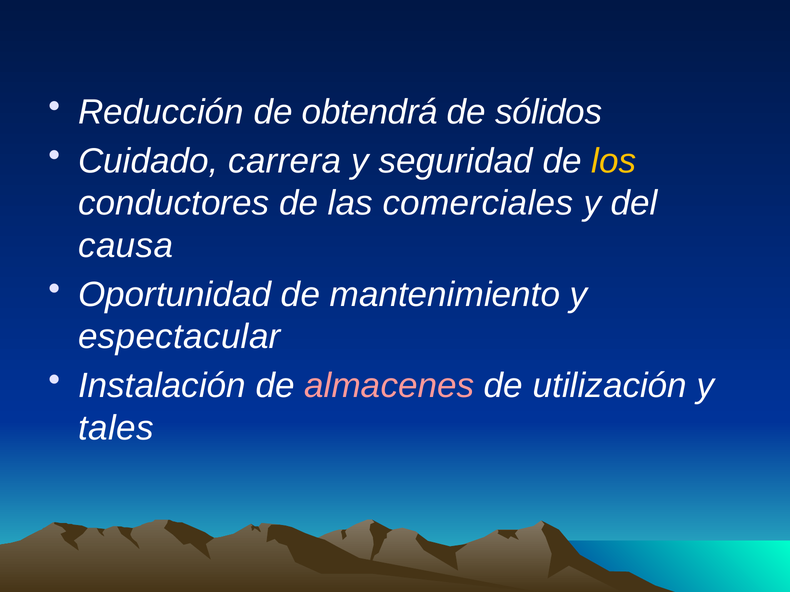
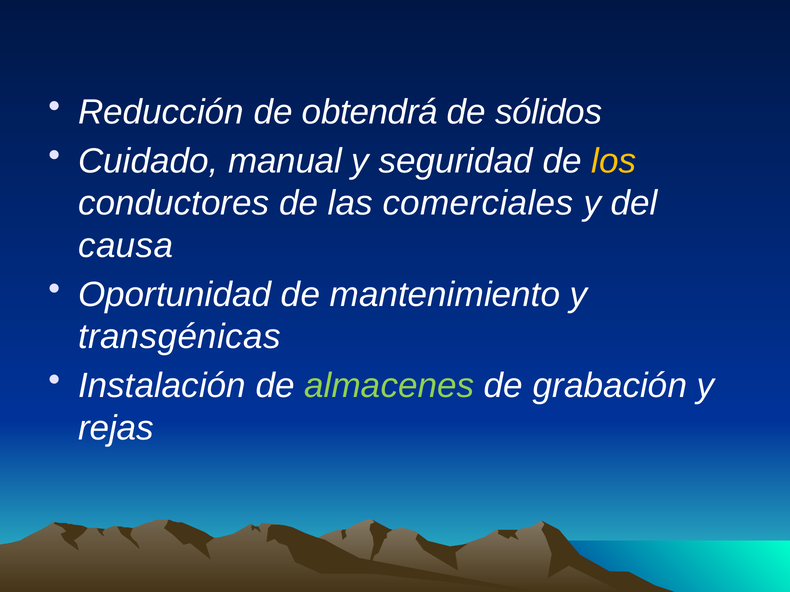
carrera: carrera -> manual (285, 161)
espectacular: espectacular -> transgénicas (179, 337)
almacenes colour: pink -> light green (389, 386)
utilización: utilización -> grabación (610, 386)
tales: tales -> rejas (116, 428)
